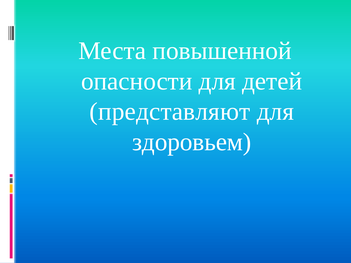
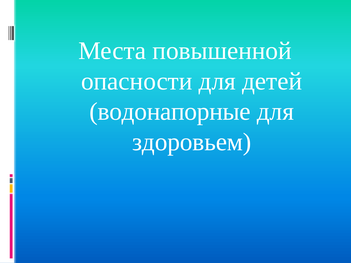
представляют: представляют -> водонапорные (170, 112)
